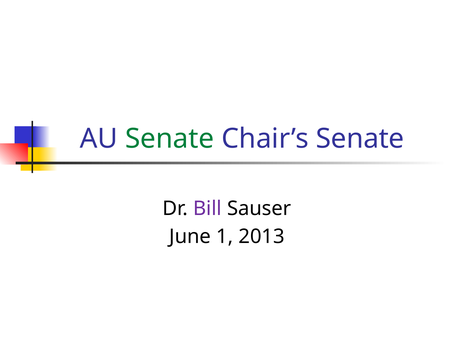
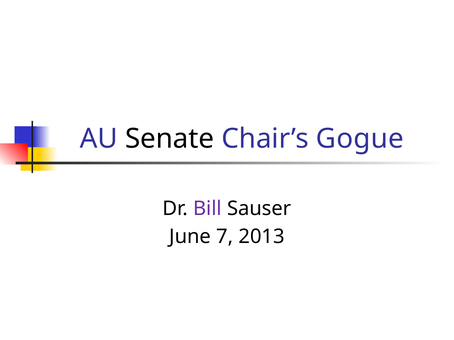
Senate colour: green -> black (170, 139)
Chair’s Senate: Senate -> Gogue (360, 139)
1: 1 -> 7 (225, 237)
